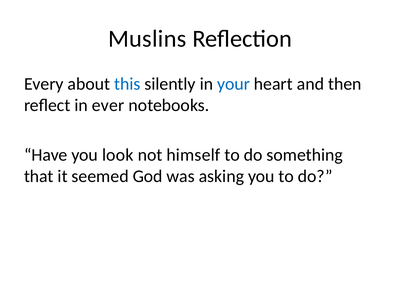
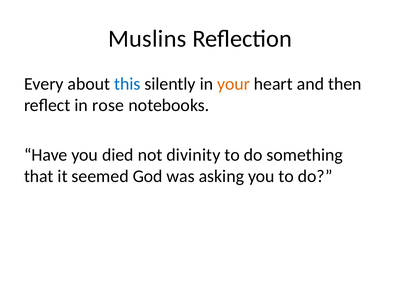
your colour: blue -> orange (234, 84)
ever: ever -> rose (108, 105)
look: look -> died (118, 155)
himself: himself -> divinity (193, 155)
